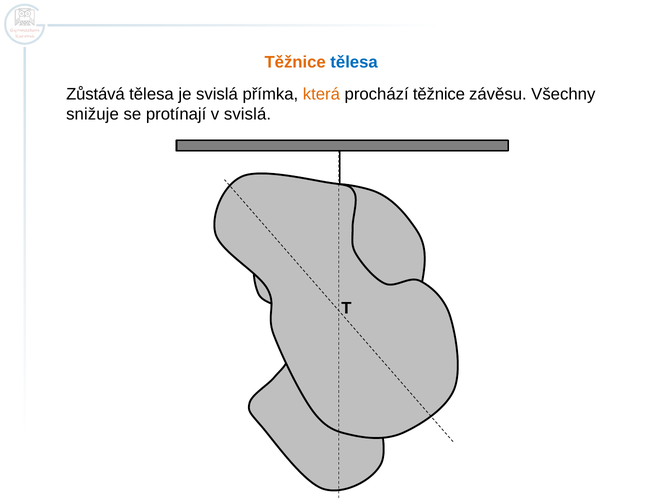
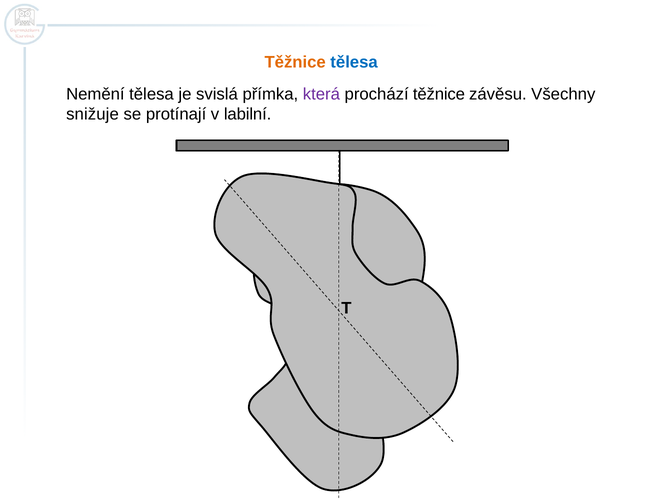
Zůstává: Zůstává -> Nemění (95, 94)
která colour: orange -> purple (321, 94)
v svislá: svislá -> labilní (248, 114)
